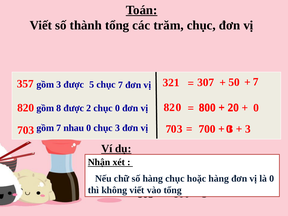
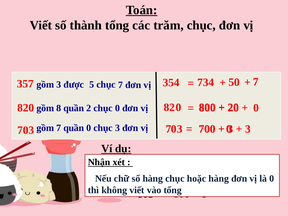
321: 321 -> 354 (171, 83)
307: 307 -> 734 (206, 82)
8 được: được -> quần (74, 108)
7 nhau: nhau -> quần (74, 128)
